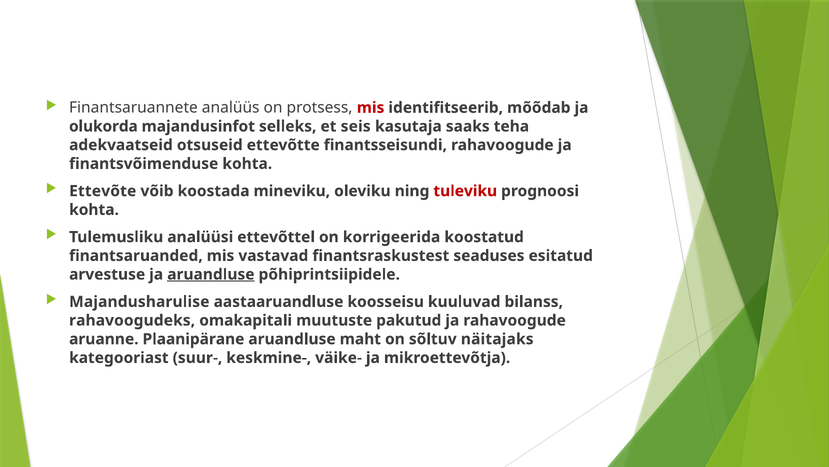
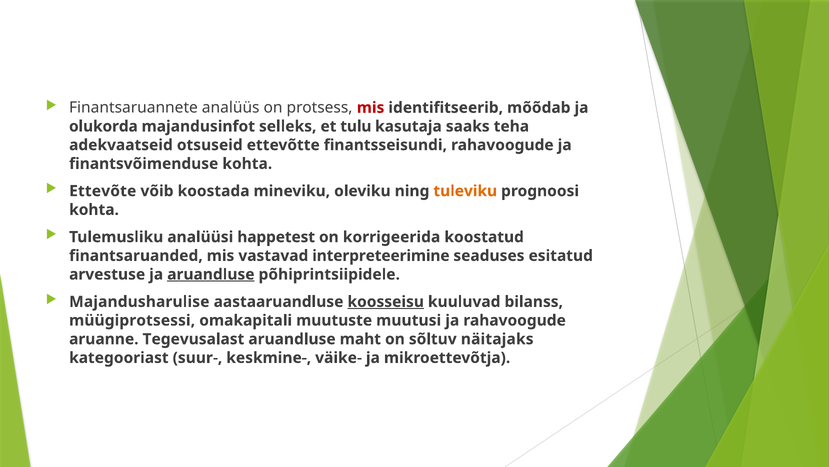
seis: seis -> tulu (356, 126)
tuleviku colour: red -> orange (465, 191)
ettevõttel: ettevõttel -> happetest (276, 237)
finantsraskustest: finantsraskustest -> interpreteerimine (381, 255)
koosseisu underline: none -> present (386, 301)
rahavoogudeks: rahavoogudeks -> müügiprotsessi (132, 320)
pakutud: pakutud -> muutusi (409, 320)
Plaanipärane: Plaanipärane -> Tegevusalast (193, 339)
